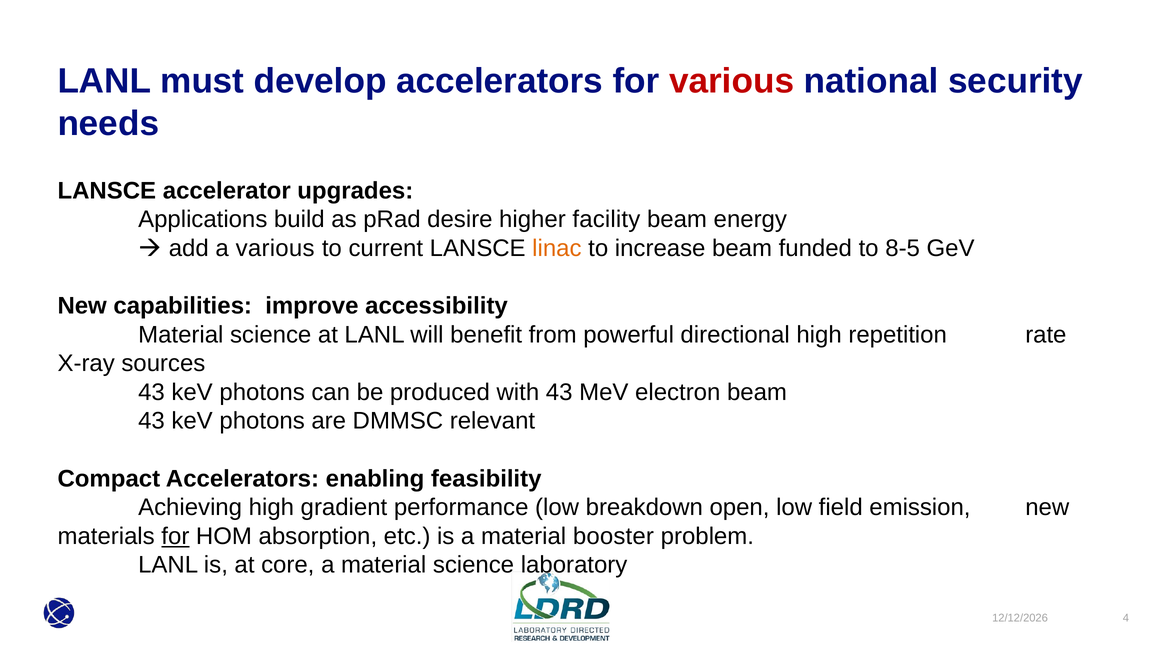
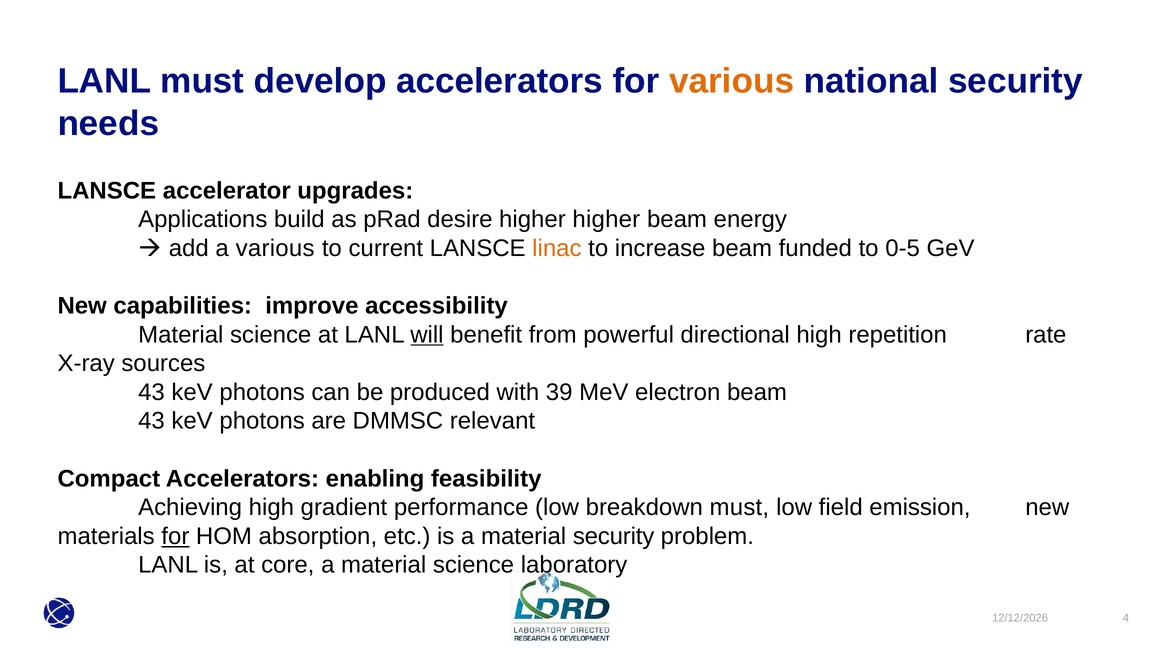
various colour: red -> orange (732, 81)
higher facility: facility -> higher (606, 219)
8-5: 8-5 -> 0-5 (903, 248)
will underline: none -> present (427, 335)
with 43: 43 -> 39 (559, 392)
breakdown open: open -> must (739, 507)
material booster: booster -> security (614, 536)
